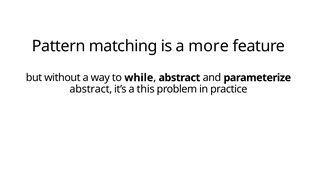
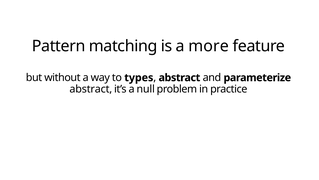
while: while -> types (139, 77)
this: this -> null (146, 89)
